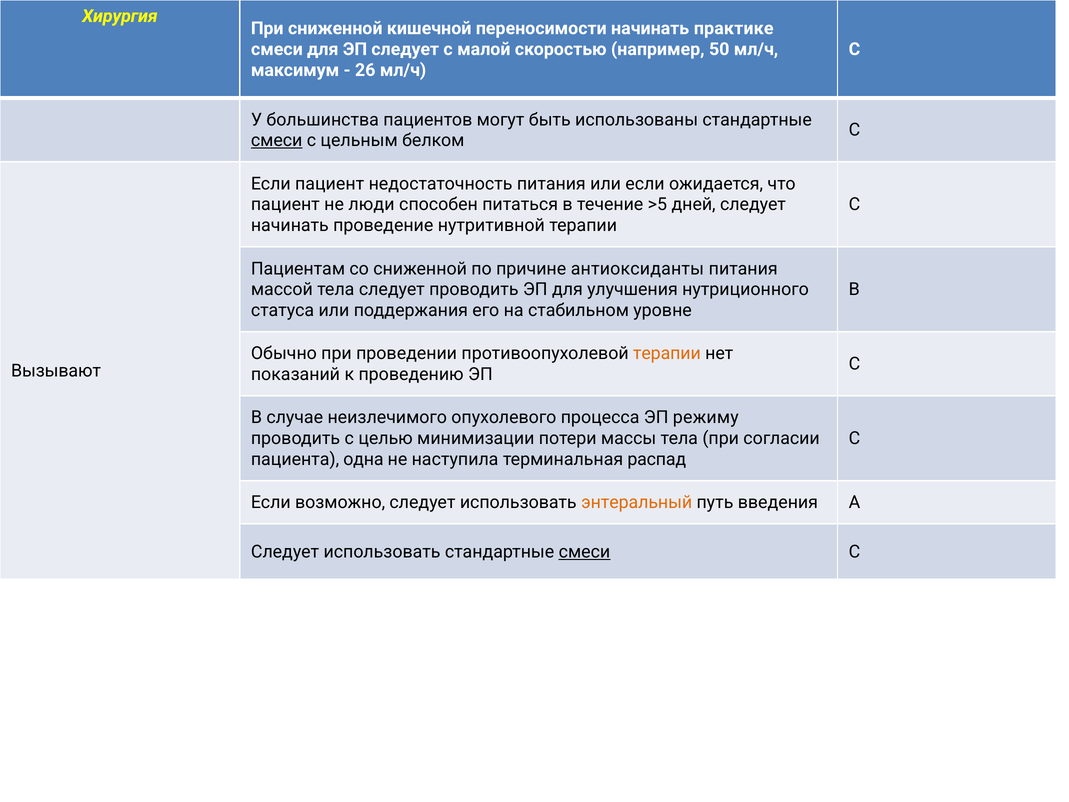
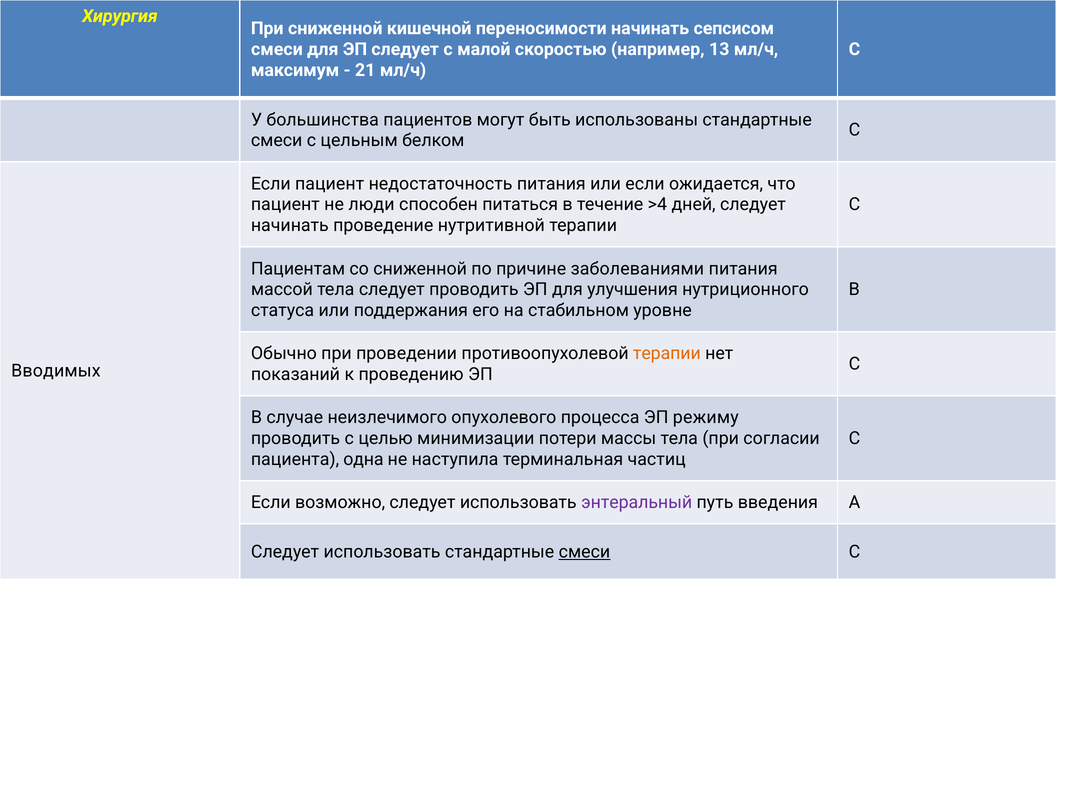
практике: практике -> сепсисом (734, 28)
50: 50 -> 13 (719, 49)
26: 26 -> 21 (365, 70)
смеси underline: present -> none (277, 141)
>5: >5 -> >4 (657, 205)
антиоксиданты: антиоксиданты -> заболеваниями (637, 269)
Вызывают: Вызывают -> Вводимых (56, 371)
распад: распад -> частиц (657, 459)
энтеральный colour: orange -> purple (637, 502)
